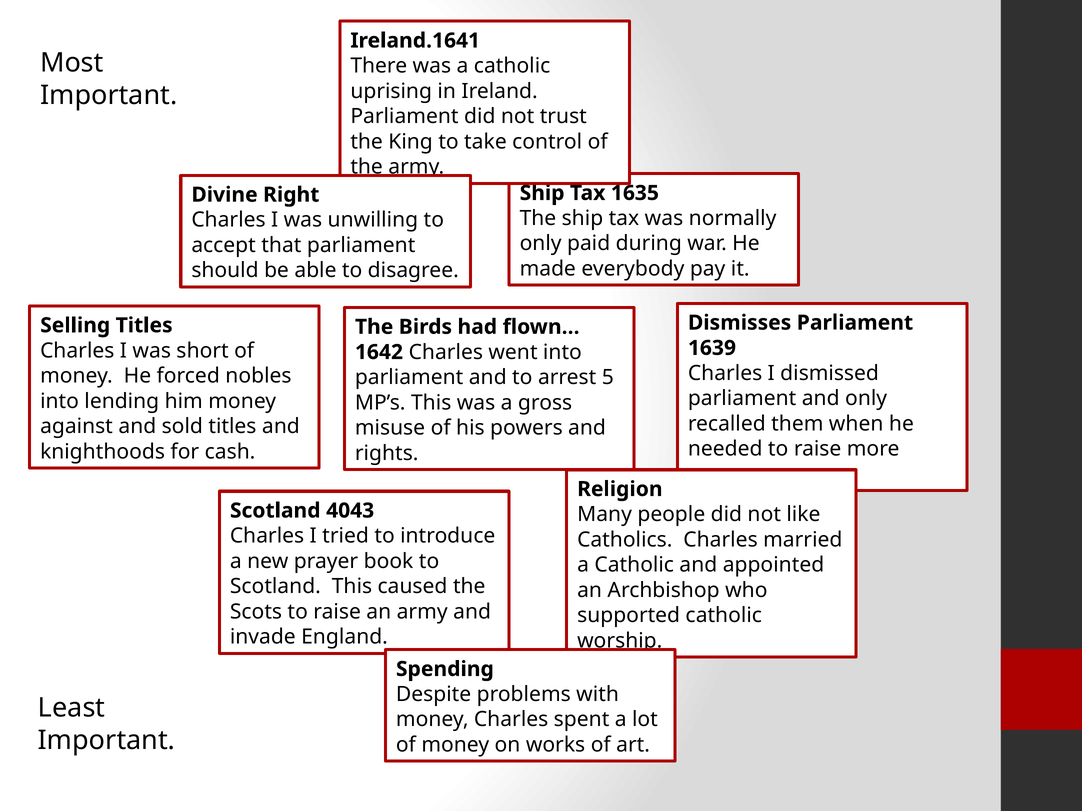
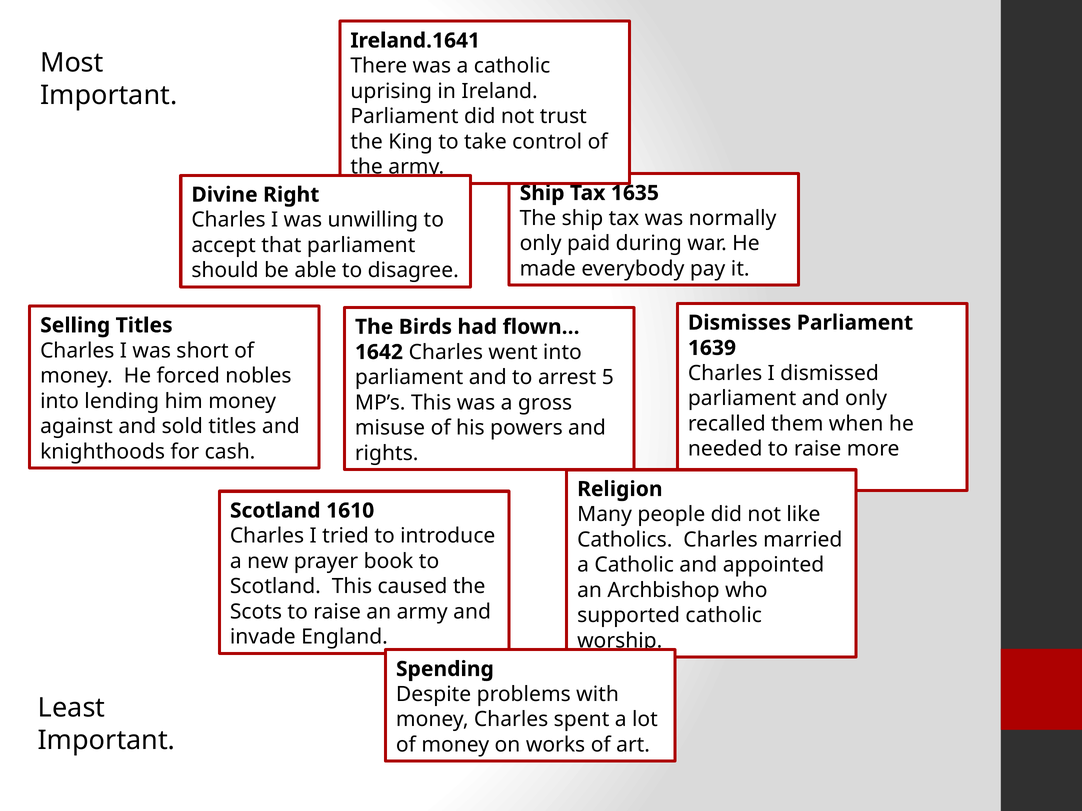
4043: 4043 -> 1610 (350, 511)
